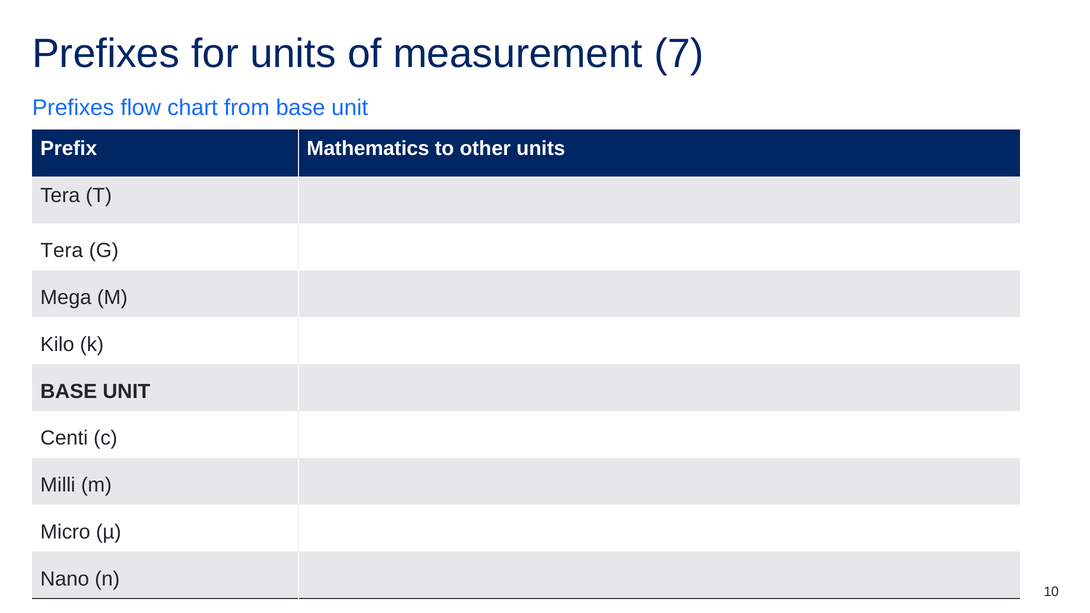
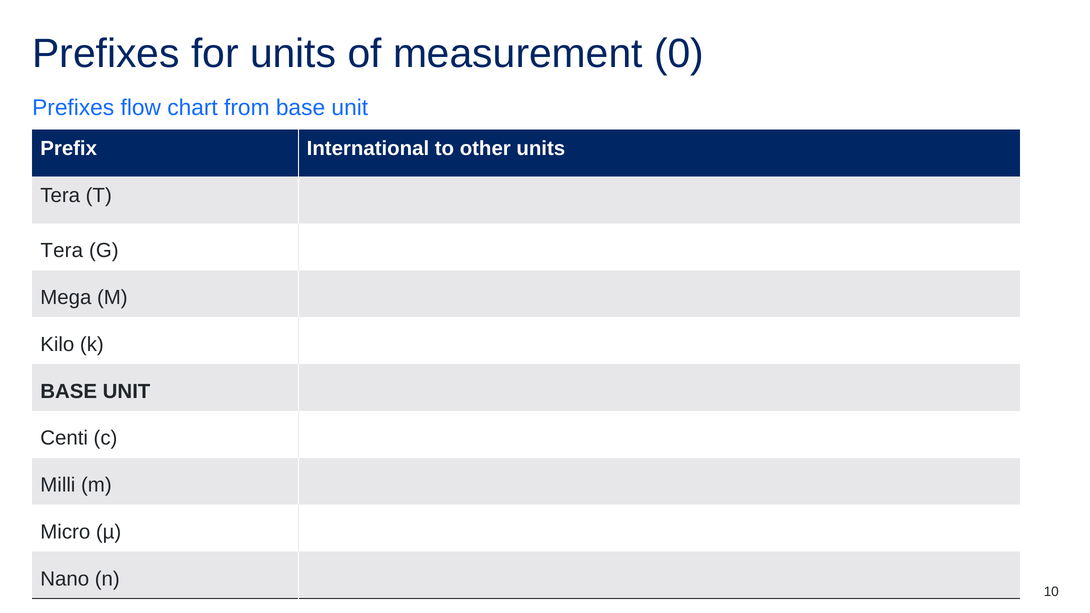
7: 7 -> 0 (679, 54)
Mathematics: Mathematics -> International (368, 149)
